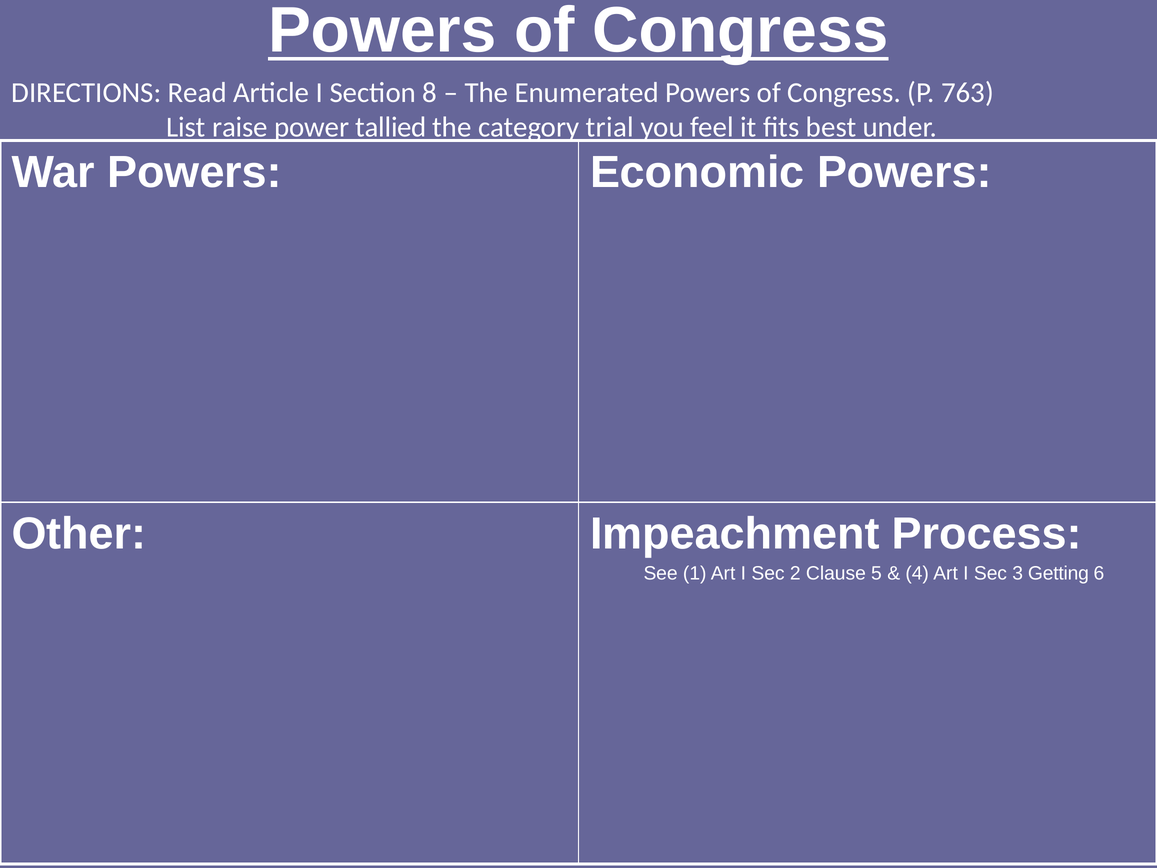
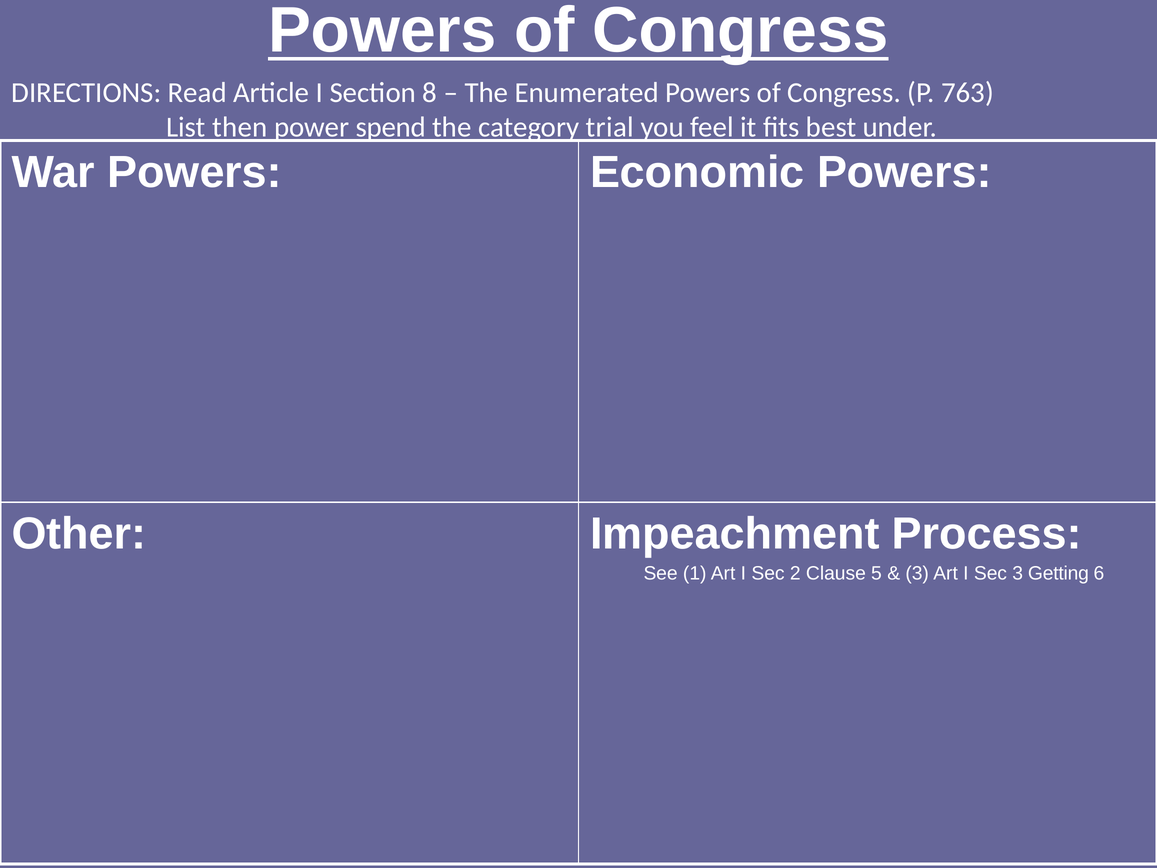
raise: raise -> then (240, 127)
tallied: tallied -> spend (391, 127)
4: 4 -> 3 (917, 573)
